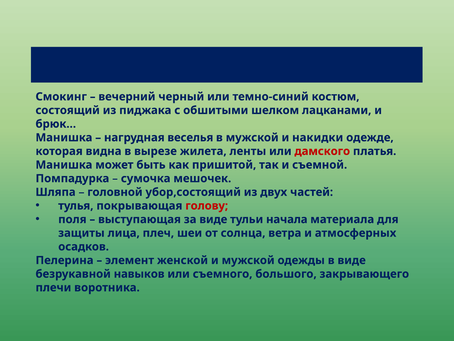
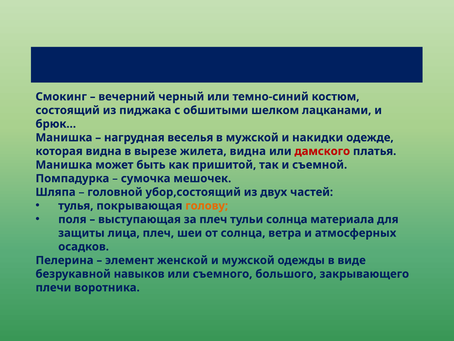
жилета ленты: ленты -> видна (248, 151)
голову colour: red -> orange (207, 205)
за виде: виде -> плеч (213, 219)
тульи начала: начала -> солнца (287, 219)
